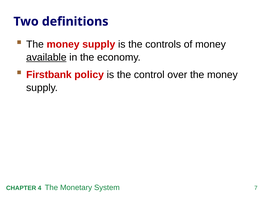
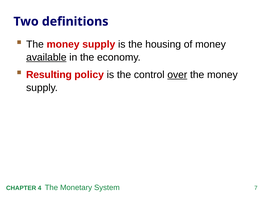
controls: controls -> housing (163, 44)
Firstbank: Firstbank -> Resulting (49, 75)
over underline: none -> present (177, 75)
